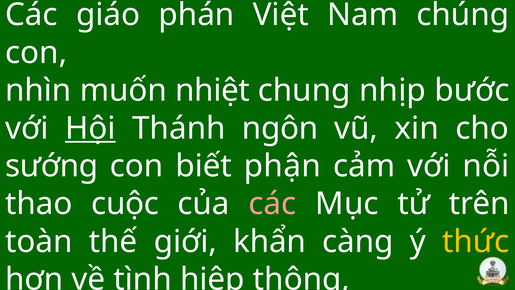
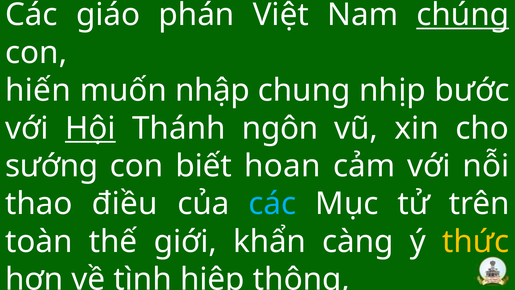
chúng underline: none -> present (463, 15)
nhìn: nhìn -> hiến (38, 90)
nhiệt: nhiệt -> nhập (213, 90)
phận: phận -> hoan (282, 166)
cuộc: cuộc -> điều (125, 204)
các colour: pink -> light blue (272, 204)
